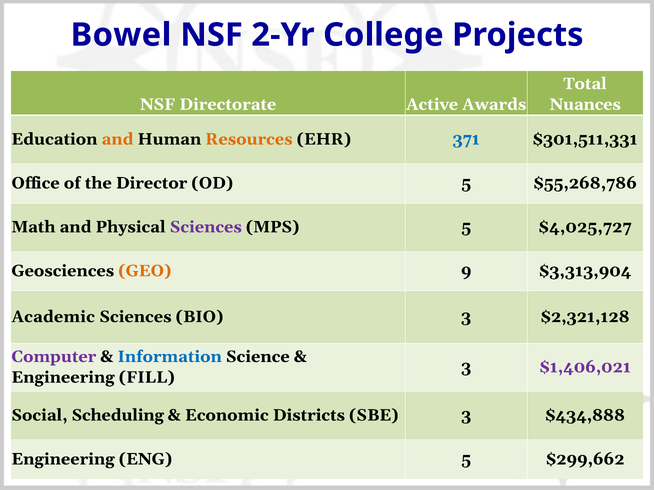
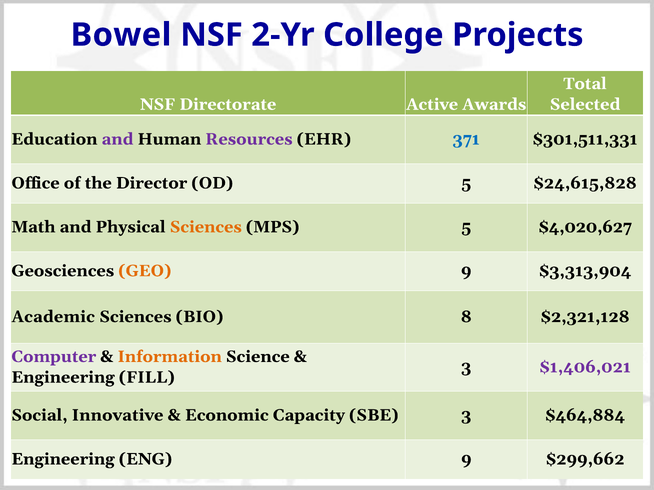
Nuances: Nuances -> Selected (585, 104)
and colour: orange -> purple (118, 139)
Resources colour: orange -> purple (249, 139)
$55,268,786: $55,268,786 -> $24,615,828 (585, 183)
Sciences colour: purple -> orange (206, 227)
$4,025,727: $4,025,727 -> $4,020,627 (585, 227)
BIO 3: 3 -> 8 (466, 317)
Information colour: blue -> orange (170, 357)
Scheduling: Scheduling -> Innovative (118, 416)
Districts: Districts -> Capacity (309, 416)
$434,888: $434,888 -> $464,884 (585, 416)
ENG 5: 5 -> 9 (466, 460)
